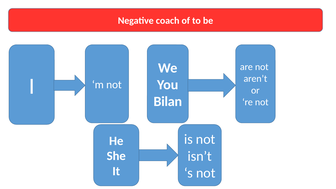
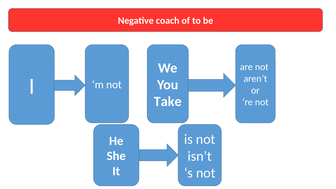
Bilan: Bilan -> Take (168, 102)
